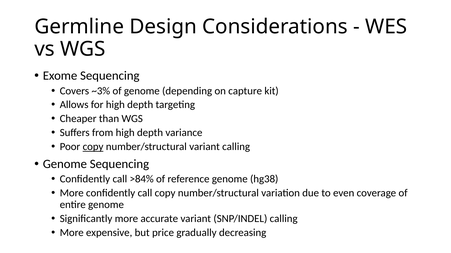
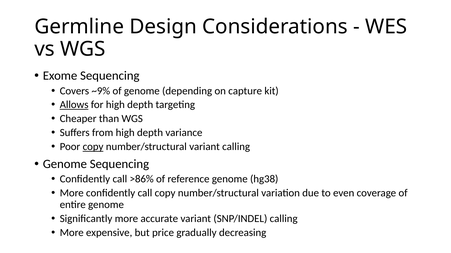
~3%: ~3% -> ~9% (101, 91)
Allows underline: none -> present (74, 105)
>84%: >84% -> >86% (142, 180)
